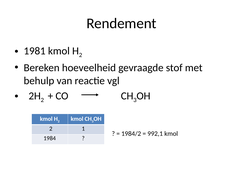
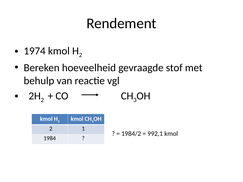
1981: 1981 -> 1974 (35, 51)
